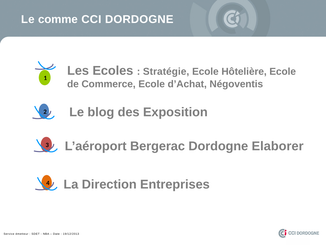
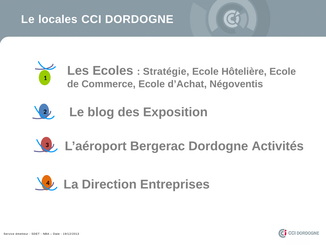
comme: comme -> locales (58, 19)
Elaborer: Elaborer -> Activités (278, 146)
